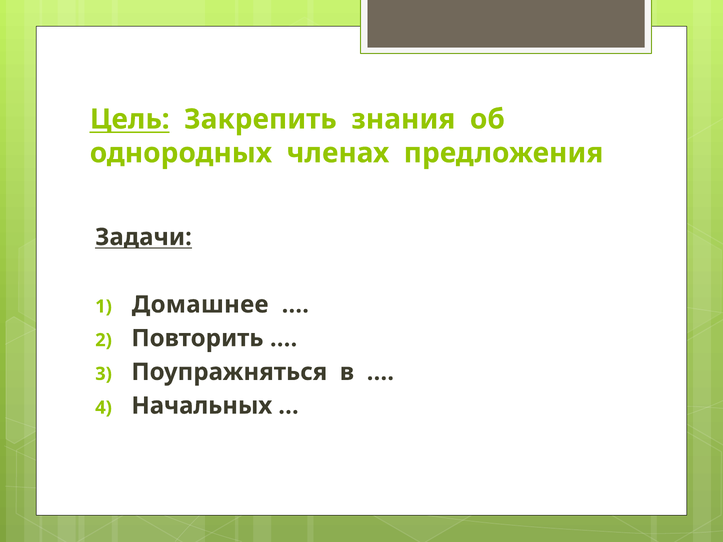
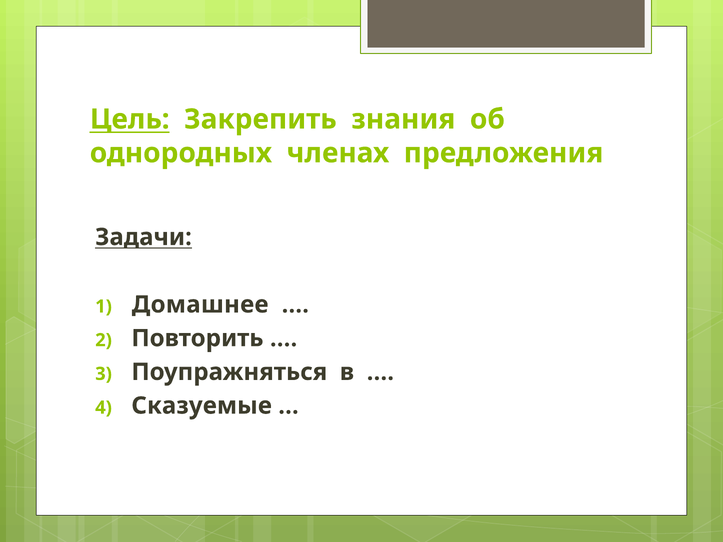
Начальных: Начальных -> Сказуемые (202, 406)
